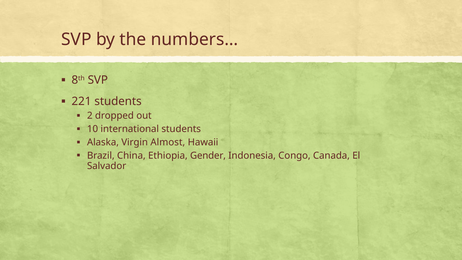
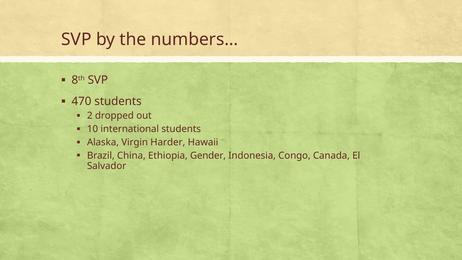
221: 221 -> 470 (81, 101)
Almost: Almost -> Harder (168, 142)
